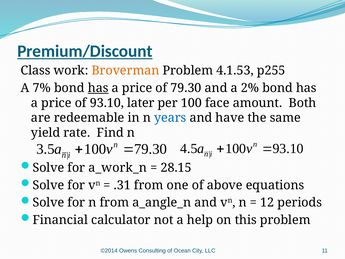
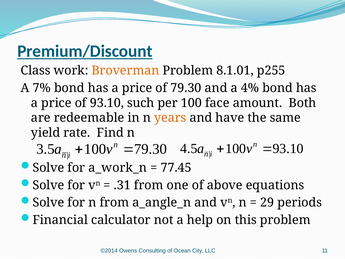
4.1.53: 4.1.53 -> 8.1.01 (235, 70)
has underline: present -> none (98, 88)
2%: 2% -> 4% (250, 88)
later: later -> such (141, 103)
years colour: blue -> orange (170, 118)
28.15: 28.15 -> 77.45 (176, 168)
12: 12 -> 29 (267, 202)
